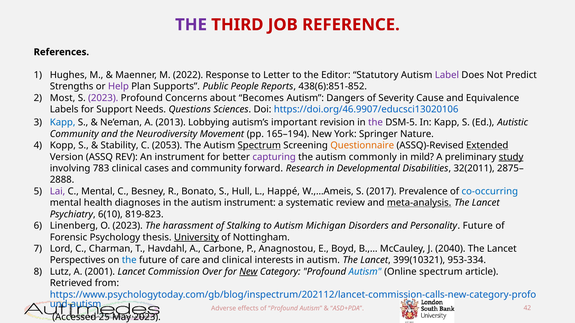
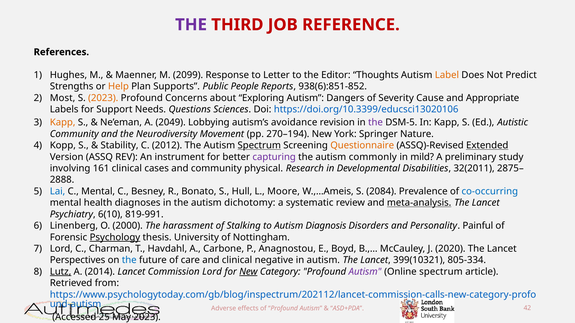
2022: 2022 -> 2099 (188, 75)
Statutory: Statutory -> Thoughts (376, 75)
Label colour: purple -> orange (447, 75)
Help colour: purple -> orange (118, 87)
438(6):851-852: 438(6):851-852 -> 938(6):851-852 (333, 87)
2023 colour: purple -> orange (103, 98)
Becomes: Becomes -> Exploring (261, 98)
Equivalence: Equivalence -> Appropriate (493, 98)
https://doi.org/46.9907/educsci13020106: https://doi.org/46.9907/educsci13020106 -> https://doi.org/10.3399/educsci13020106 (366, 110)
Kapp colour: blue -> orange (63, 123)
2013: 2013 -> 2049 (171, 123)
important: important -> avoidance (294, 123)
165–194: 165–194 -> 270–194 (288, 134)
2053: 2053 -> 2012 (167, 146)
study underline: present -> none (511, 157)
783: 783 -> 161 (101, 169)
forward: forward -> physical (264, 169)
Lai colour: purple -> blue (58, 192)
Happé: Happé -> Moore (284, 192)
2017: 2017 -> 2084 (381, 192)
autism instrument: instrument -> dichotomy (250, 203)
819-823: 819-823 -> 819-991 (144, 215)
O 2023: 2023 -> 2000 (128, 226)
Michigan: Michigan -> Diagnosis (326, 226)
Personality Future: Future -> Painful (478, 226)
Psychology underline: none -> present (115, 238)
University underline: present -> none (196, 238)
2040: 2040 -> 2020 (450, 249)
interests: interests -> negative (274, 261)
953-334: 953-334 -> 805-334 (467, 261)
Lutz underline: none -> present (61, 272)
2001: 2001 -> 2014 (100, 272)
Commission Over: Over -> Lord (212, 272)
Autism colour: blue -> purple (365, 272)
